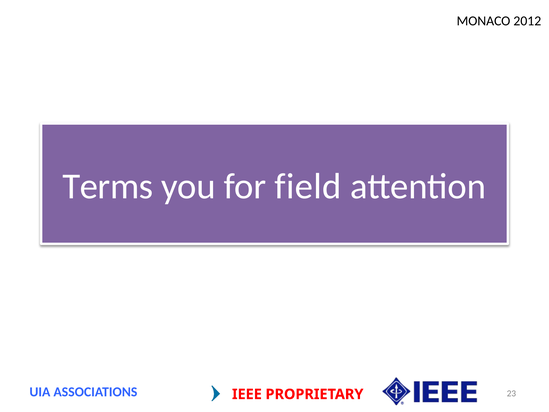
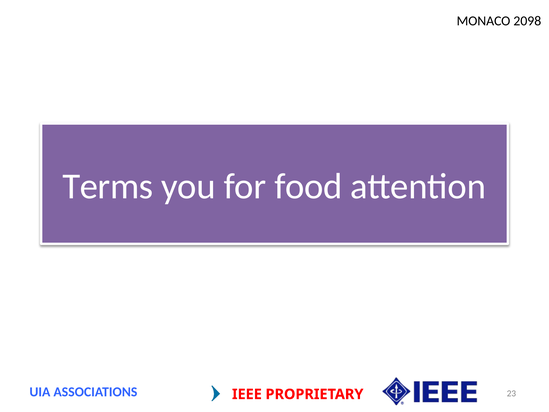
2012: 2012 -> 2098 (527, 21)
field: field -> food (308, 186)
